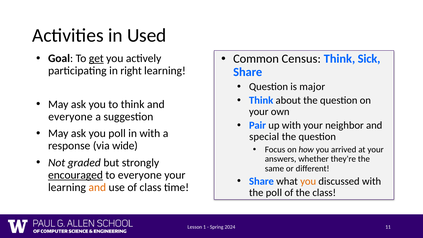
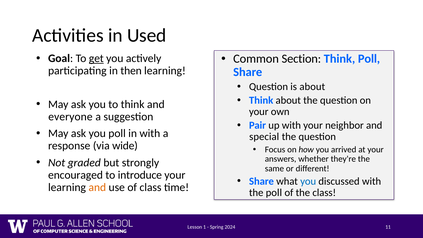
Census: Census -> Section (301, 59)
Think Sick: Sick -> Poll (369, 59)
right: right -> then (131, 71)
is major: major -> about (312, 87)
encouraged underline: present -> none (76, 175)
to everyone: everyone -> introduce (140, 175)
you colour: orange -> blue (308, 181)
